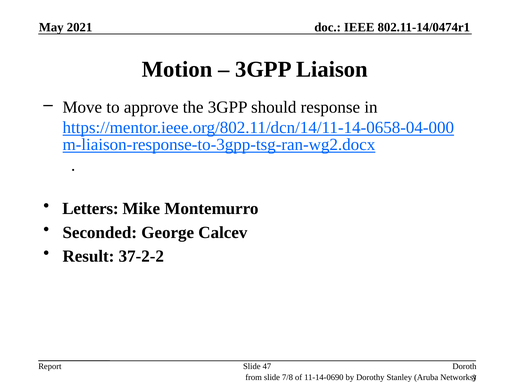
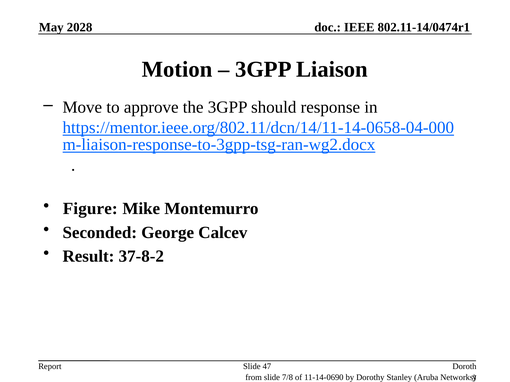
2021: 2021 -> 2028 (80, 27)
Letters: Letters -> Figure (90, 209)
37-2-2: 37-2-2 -> 37-8-2 (141, 256)
